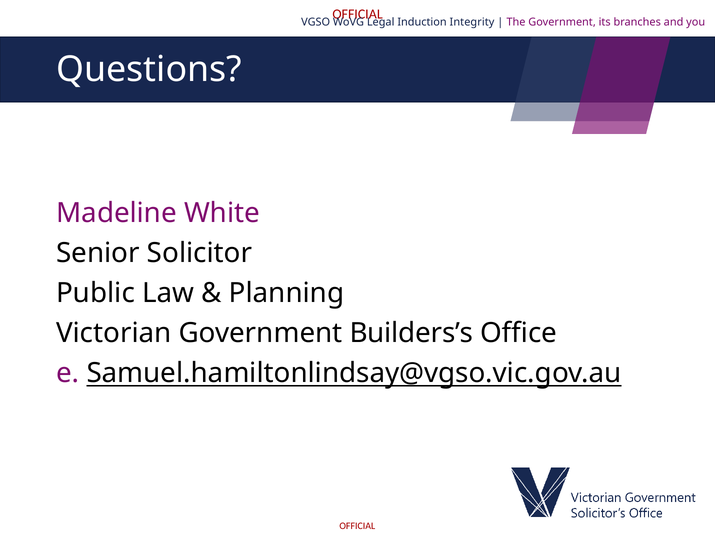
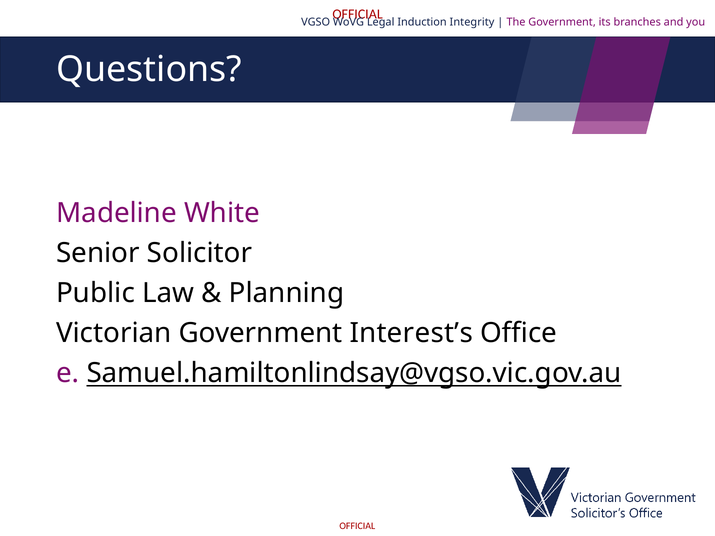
Builders’s: Builders’s -> Interest’s (411, 333)
